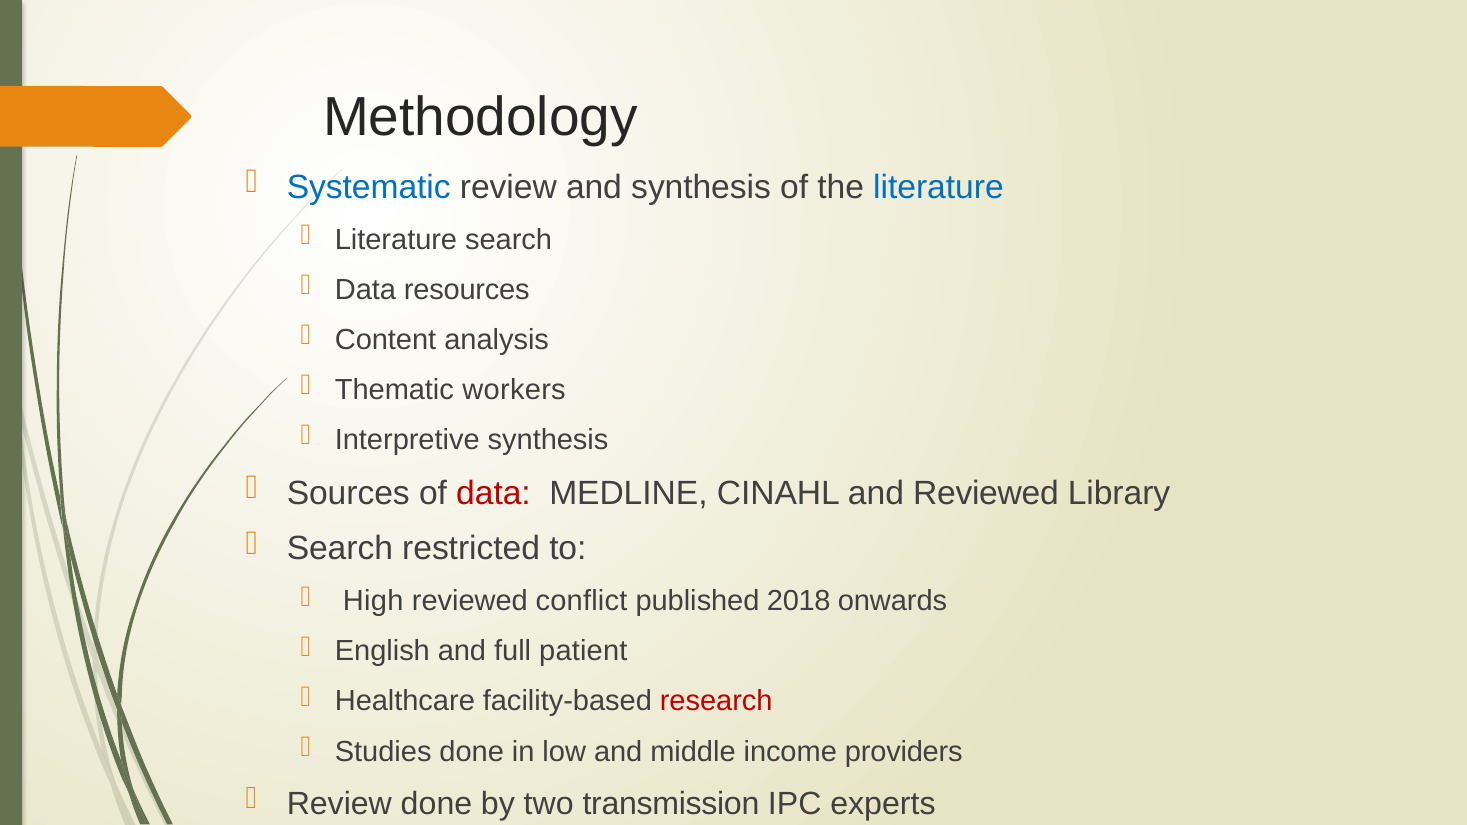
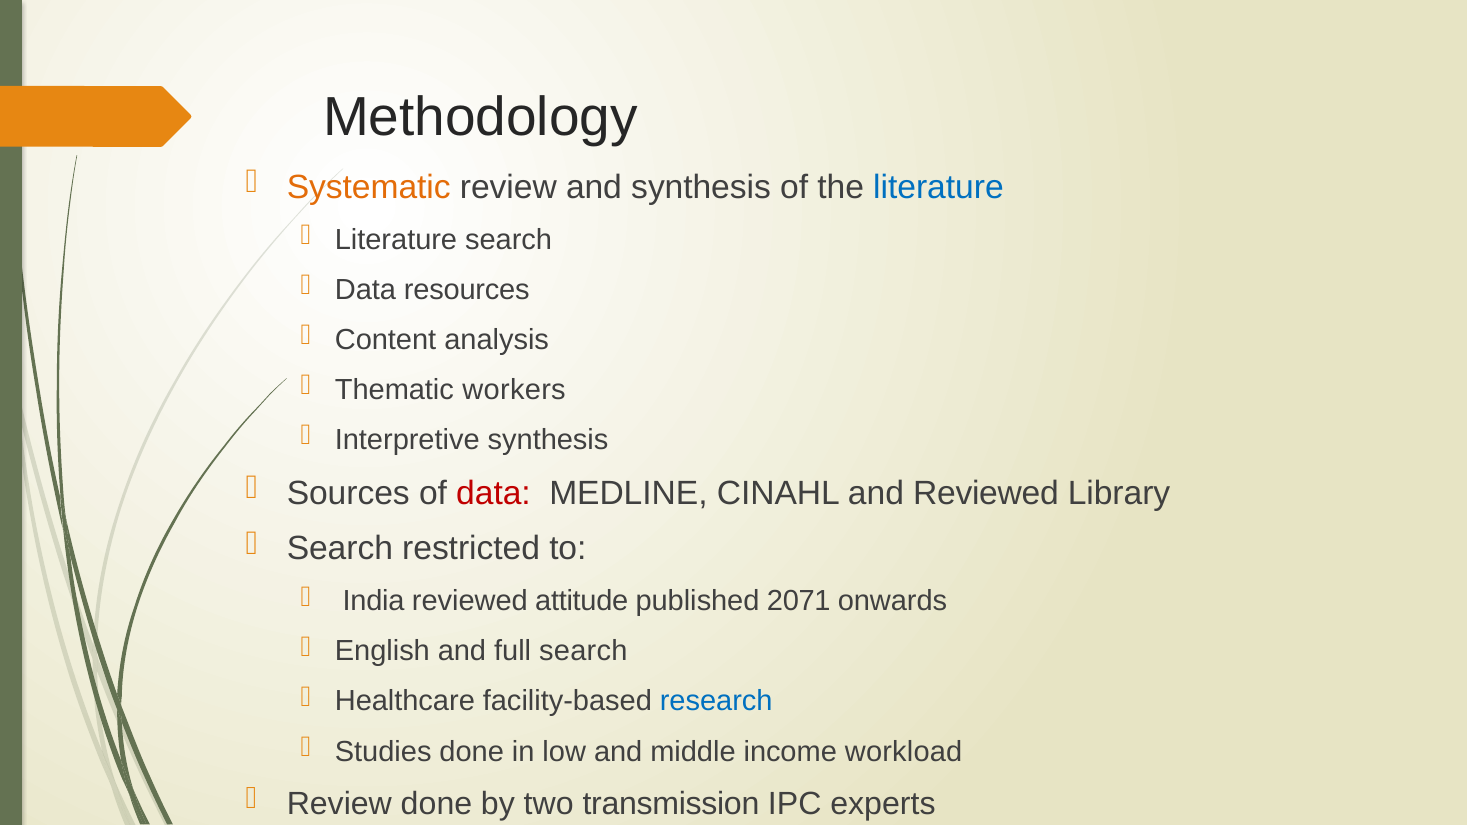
Systematic colour: blue -> orange (369, 187)
High: High -> India (374, 601)
conflict: conflict -> attitude (582, 601)
2018: 2018 -> 2071 (799, 601)
full patient: patient -> search (583, 651)
research colour: red -> blue (716, 702)
providers: providers -> workload (904, 752)
